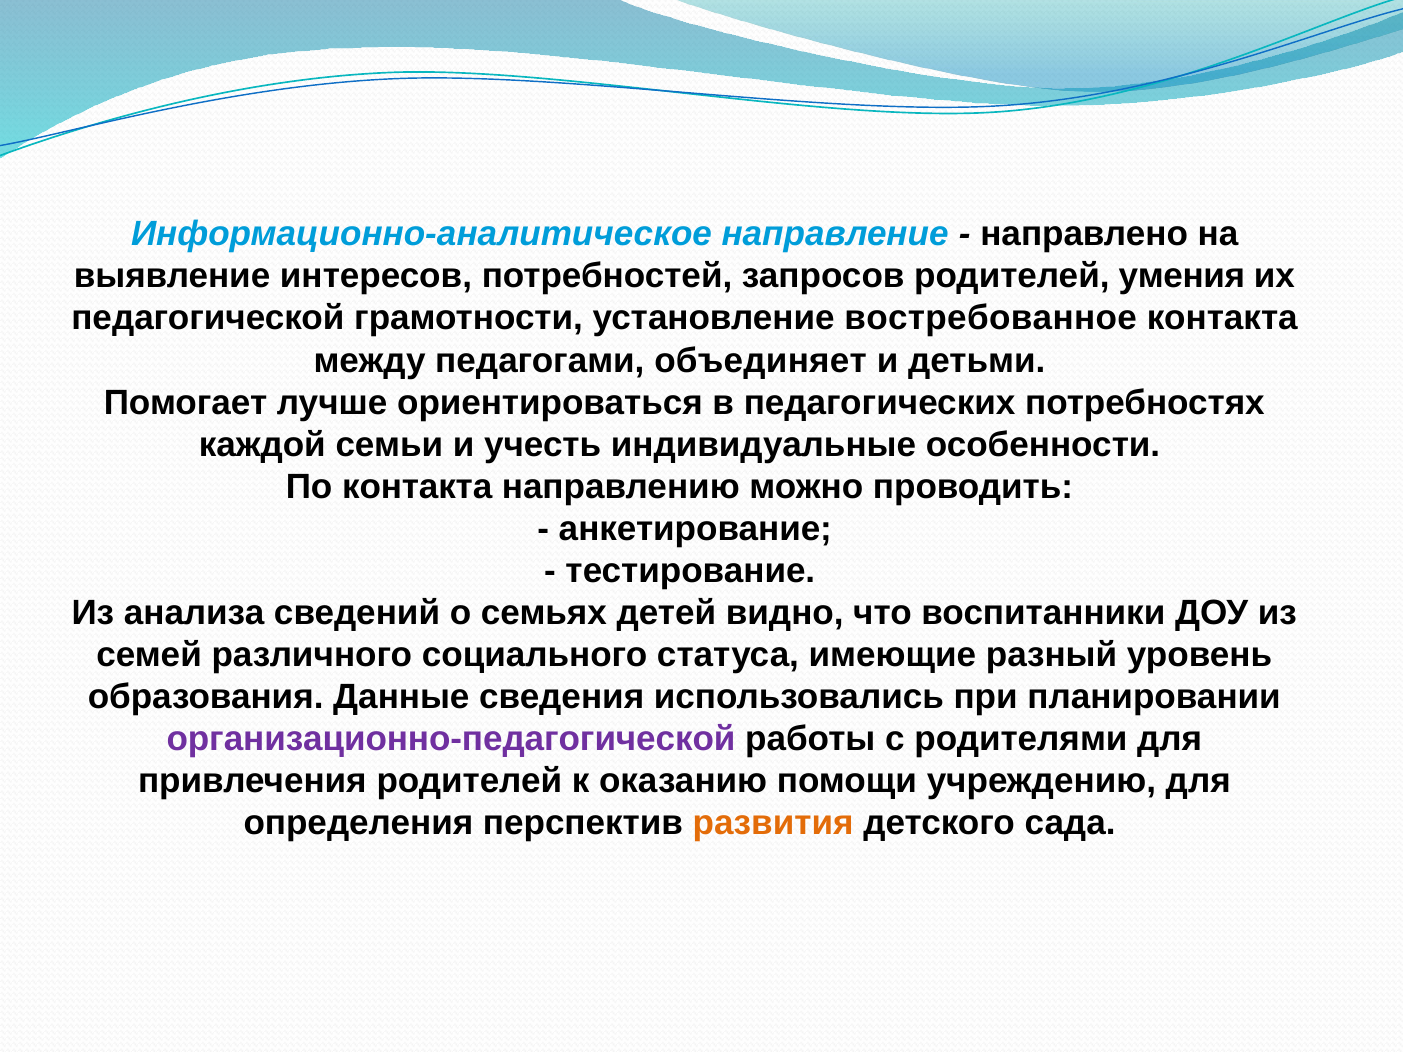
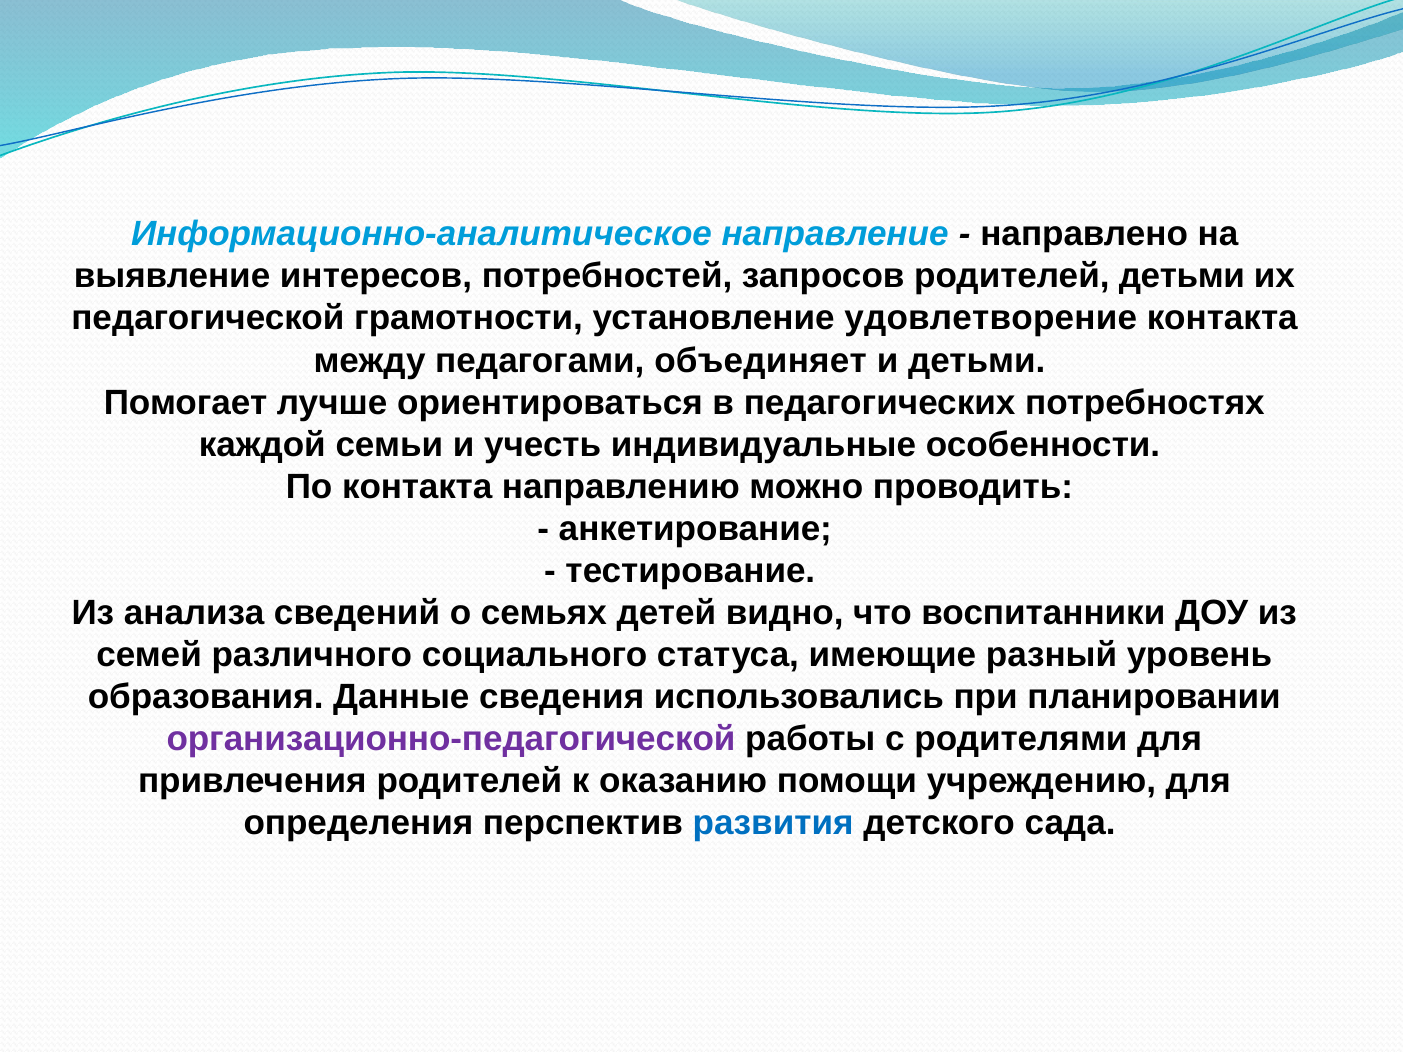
родителей умения: умения -> детьми (1182, 276)
востребованное: востребованное -> удовлетворение (991, 318)
развития colour: orange -> blue (773, 824)
